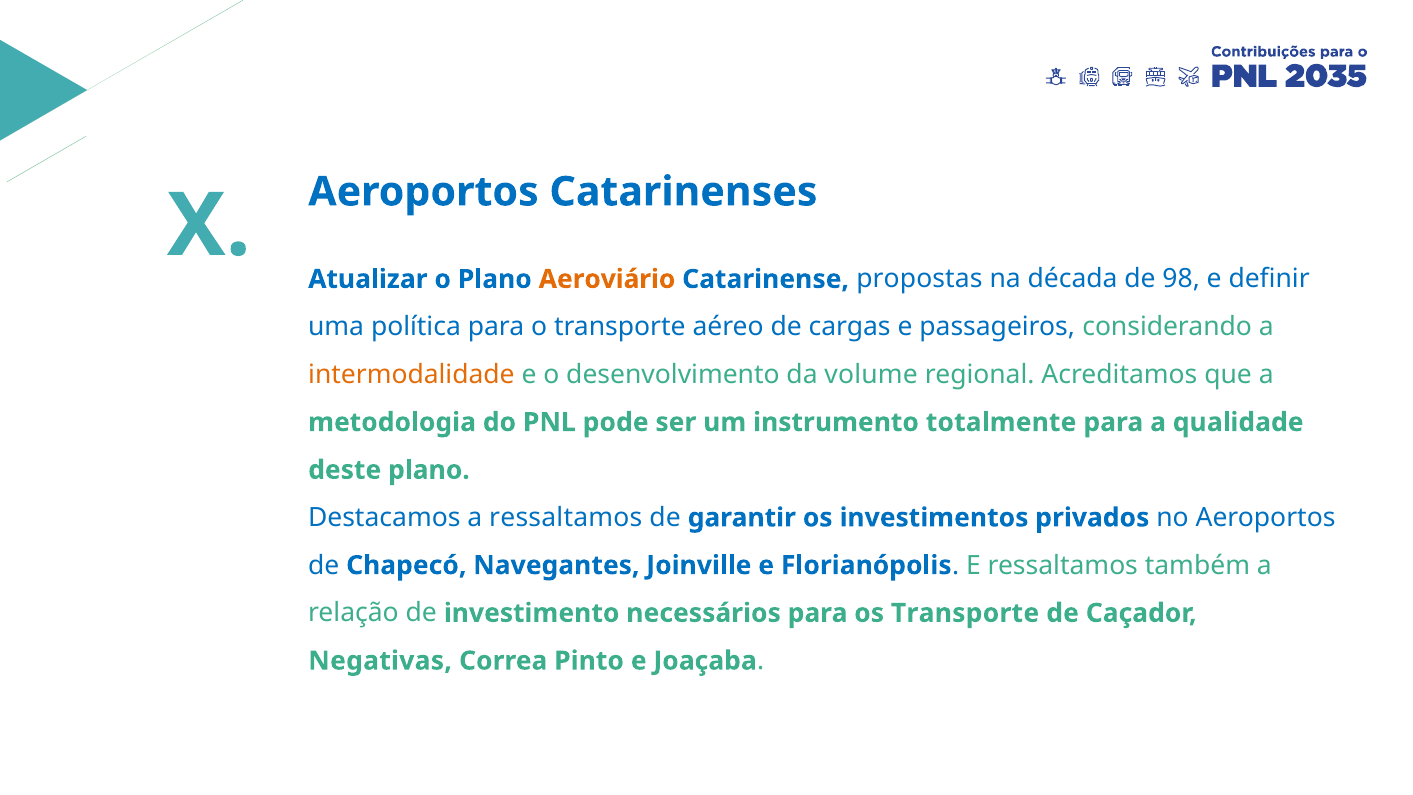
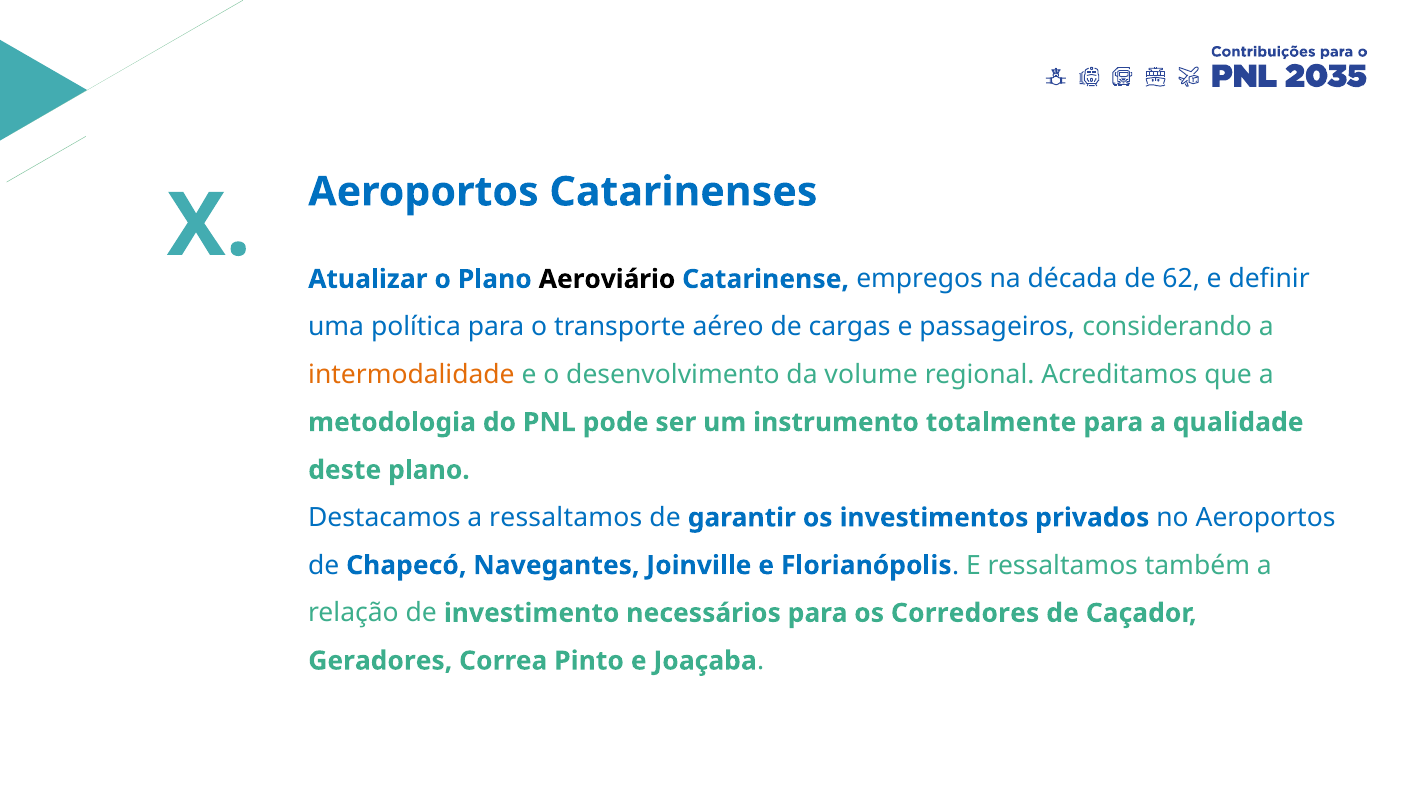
Aeroviário colour: orange -> black (607, 279)
propostas: propostas -> empregos (919, 279)
98: 98 -> 62 (1181, 279)
os Transporte: Transporte -> Corredores (965, 613)
Negativas: Negativas -> Geradores (380, 661)
